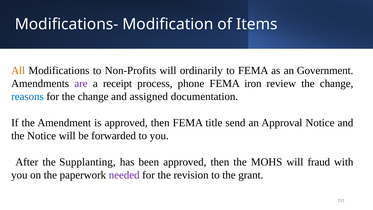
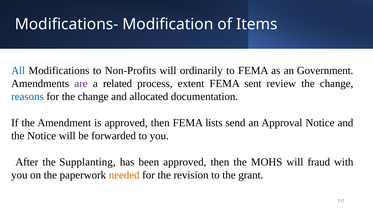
All colour: orange -> blue (18, 70)
receipt: receipt -> related (118, 83)
phone: phone -> extent (191, 83)
iron: iron -> sent (253, 83)
assigned: assigned -> allocated (149, 97)
title: title -> lists (214, 123)
needed colour: purple -> orange (124, 175)
